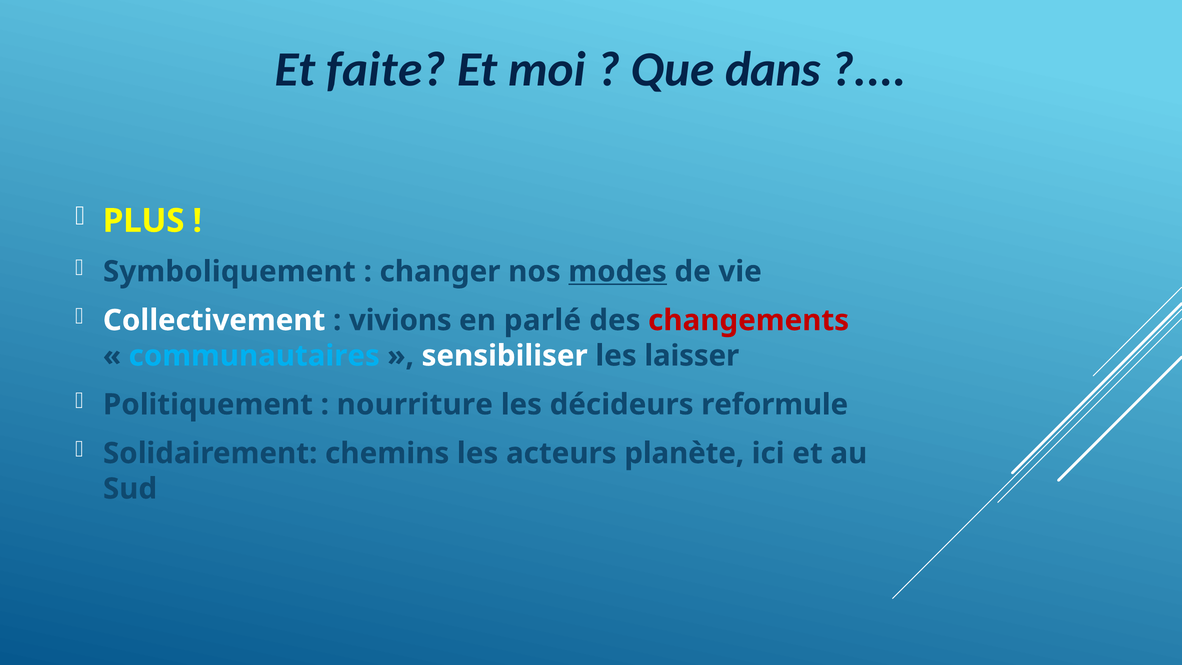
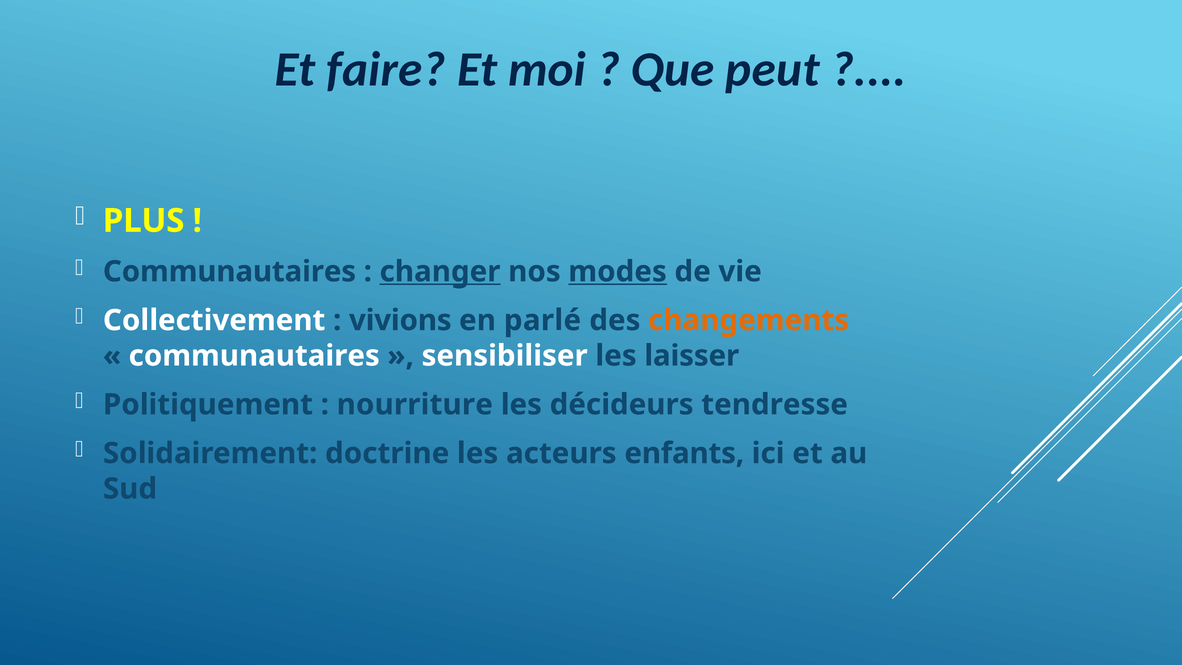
faite: faite -> faire (386, 70)
dans: dans -> peut (772, 70)
Symboliquement: Symboliquement -> Communautaires (230, 272)
changer underline: none -> present (440, 272)
changements colour: red -> orange (749, 320)
communautaires colour: light blue -> white (254, 356)
reformule: reformule -> tendresse (775, 405)
chemins: chemins -> doctrine (387, 453)
planète: planète -> enfants (684, 453)
